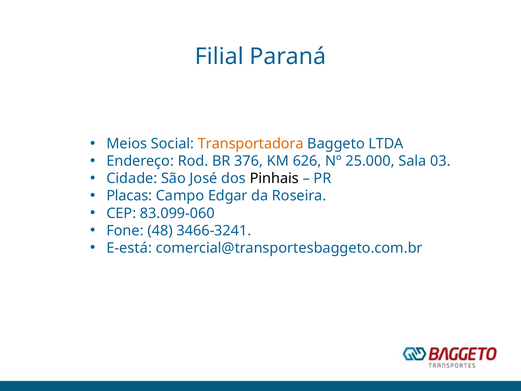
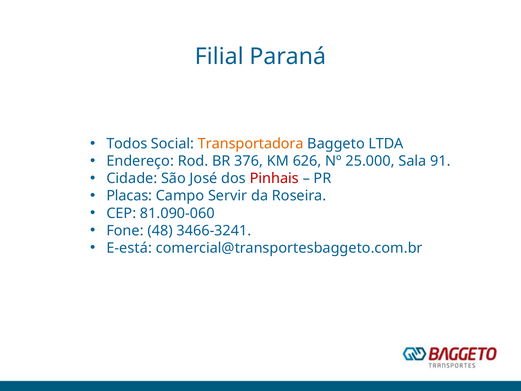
Meios: Meios -> Todos (127, 144)
03: 03 -> 91 (440, 161)
Pinhais colour: black -> red (274, 178)
Edgar: Edgar -> Servir (228, 196)
83.099-060: 83.099-060 -> 81.090-060 (177, 213)
